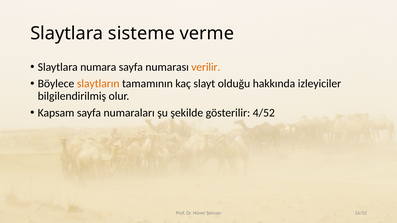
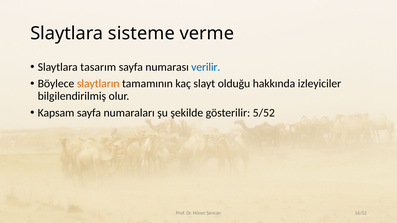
numara: numara -> tasarım (98, 67)
verilir colour: orange -> blue (206, 67)
4/52: 4/52 -> 5/52 (264, 113)
